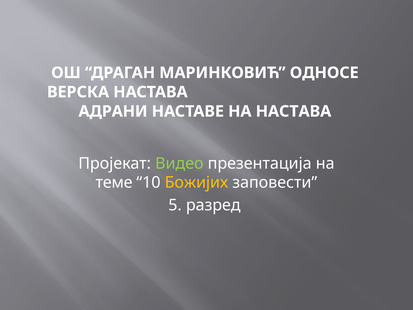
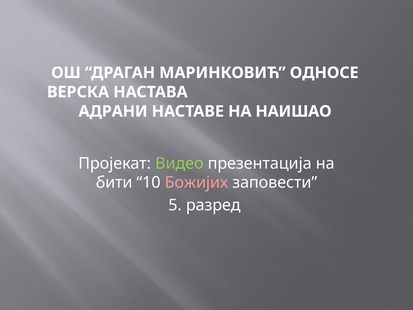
НА НАСТАВА: НАСТАВА -> НАИШАО (294, 111)
теме: теме -> бити (114, 182)
Божијих colour: yellow -> pink (196, 182)
